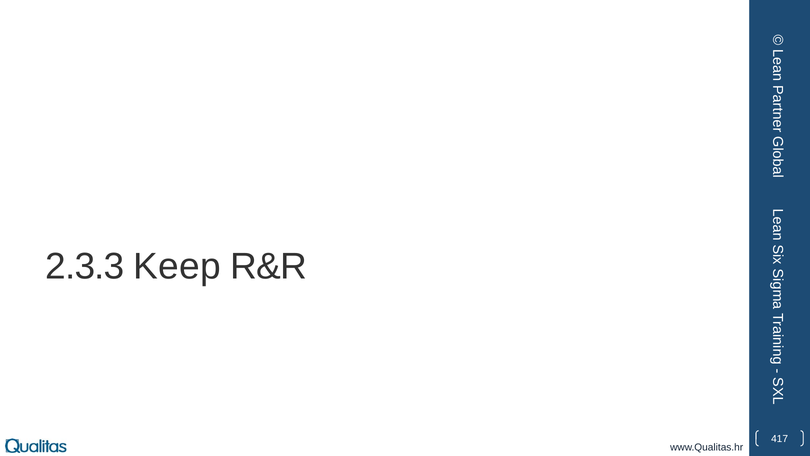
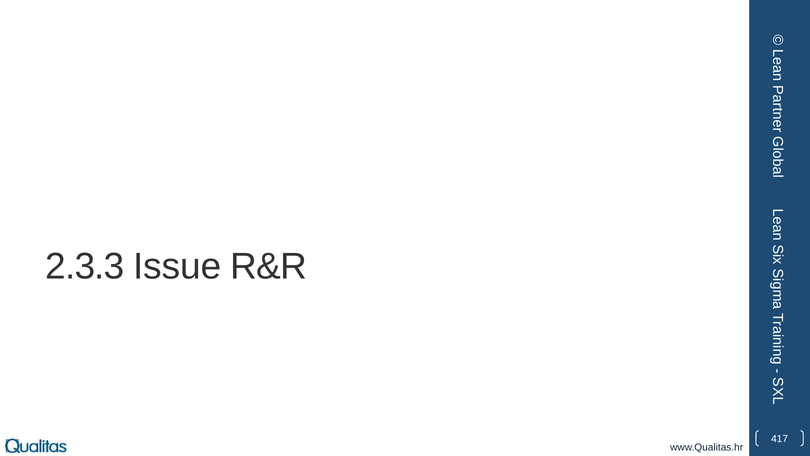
Keep: Keep -> Issue (177, 266)
